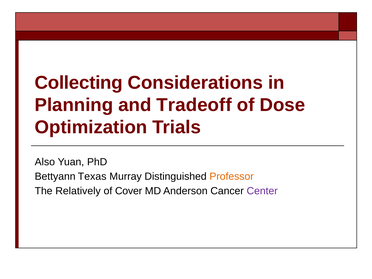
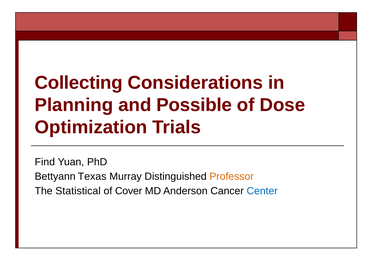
Tradeoff: Tradeoff -> Possible (194, 105)
Also: Also -> Find (45, 162)
Relatively: Relatively -> Statistical (78, 191)
Center colour: purple -> blue (262, 191)
